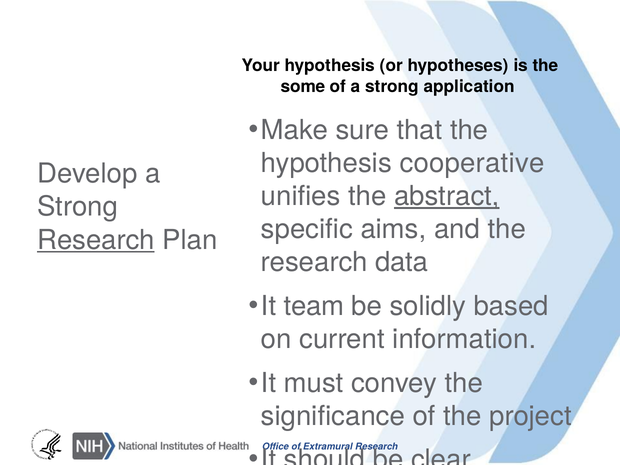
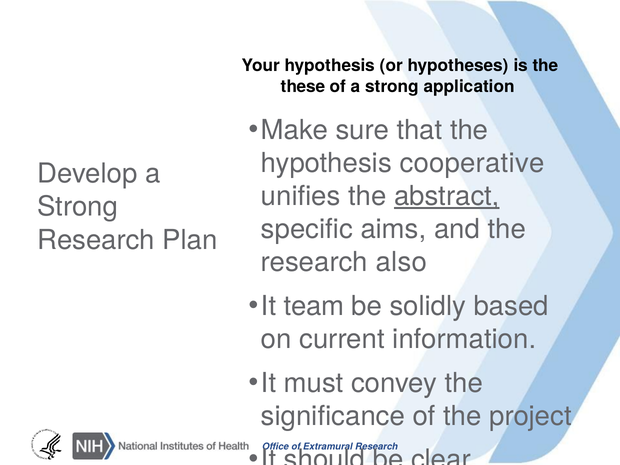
some: some -> these (303, 86)
Research underline: present -> none (96, 240)
data: data -> also (401, 262)
